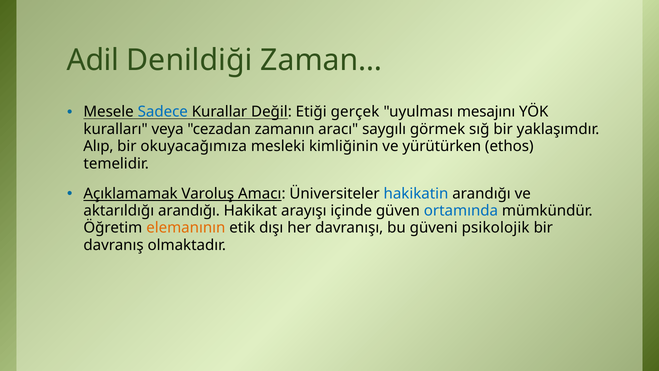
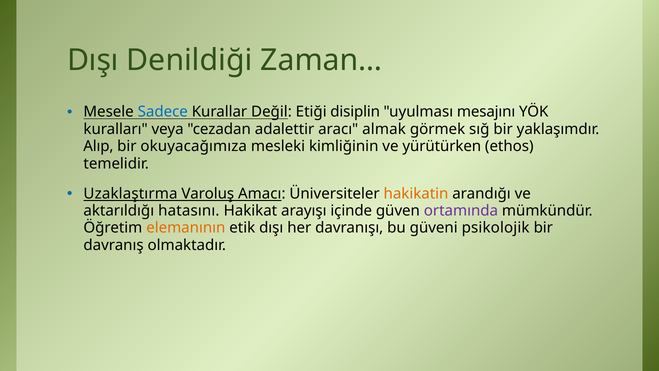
Adil: Adil -> Dışı (93, 60)
gerçek: gerçek -> disiplin (355, 112)
zamanın: zamanın -> adalettir (285, 129)
saygılı: saygılı -> almak (384, 129)
Açıklamamak: Açıklamamak -> Uzaklaştırma (131, 193)
hakikatin colour: blue -> orange (416, 193)
aktarıldığı arandığı: arandığı -> hatasını (189, 211)
ortamında colour: blue -> purple (461, 211)
